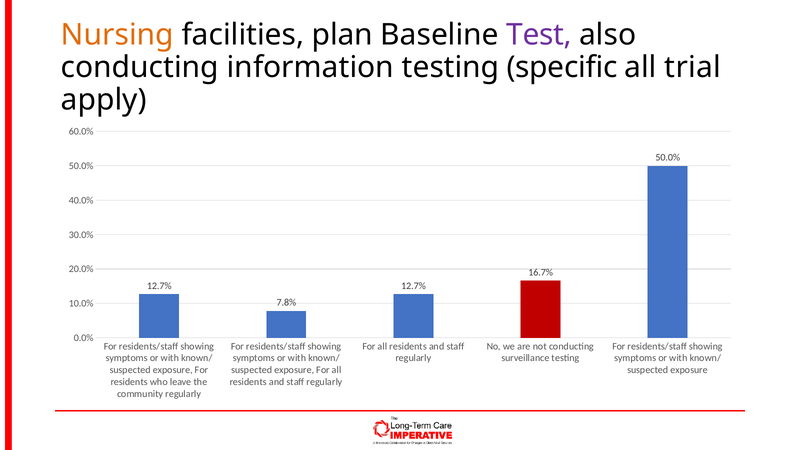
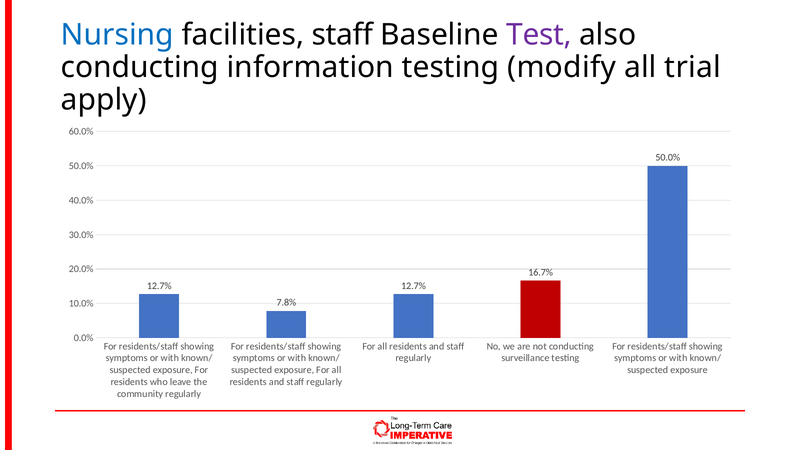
Nursing colour: orange -> blue (117, 35)
facilities plan: plan -> staff (342, 35)
specific: specific -> modify (562, 67)
